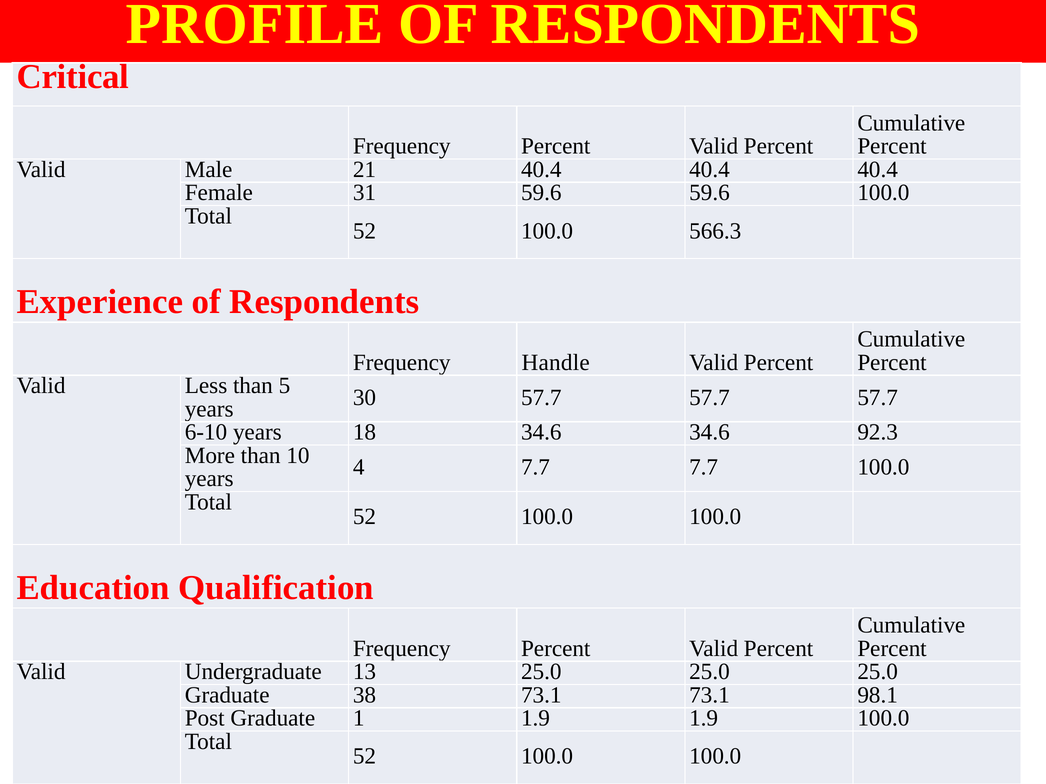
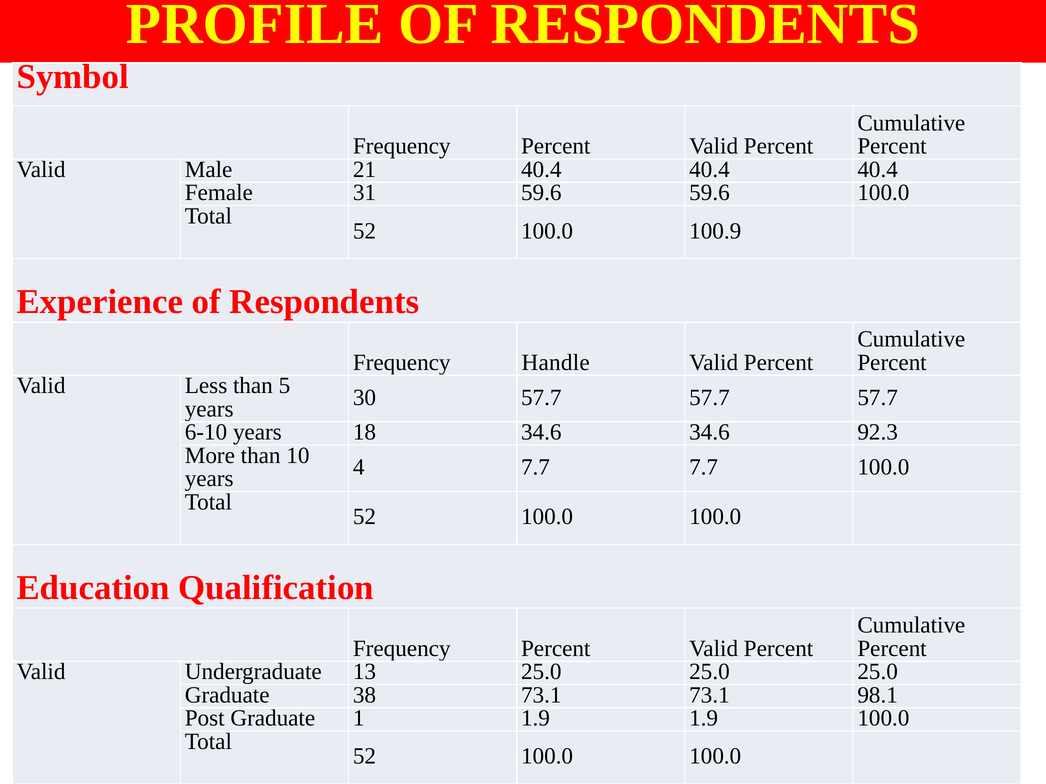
Critical: Critical -> Symbol (73, 77)
566.3: 566.3 -> 100.9 (715, 231)
